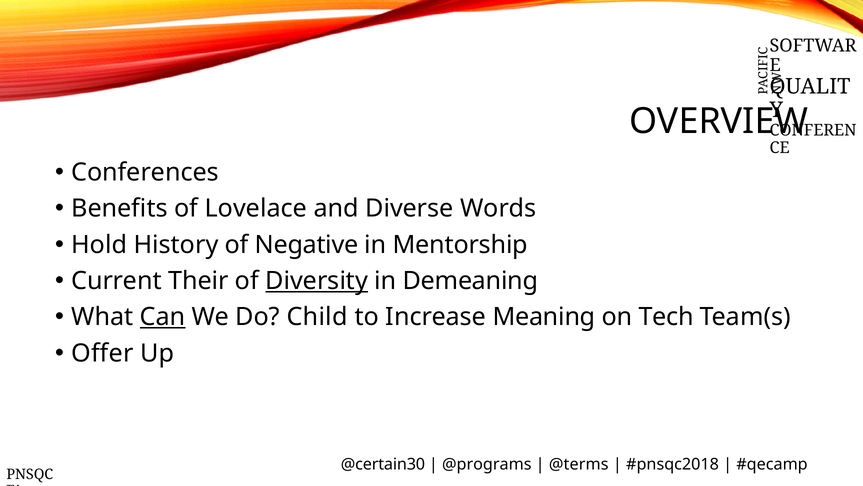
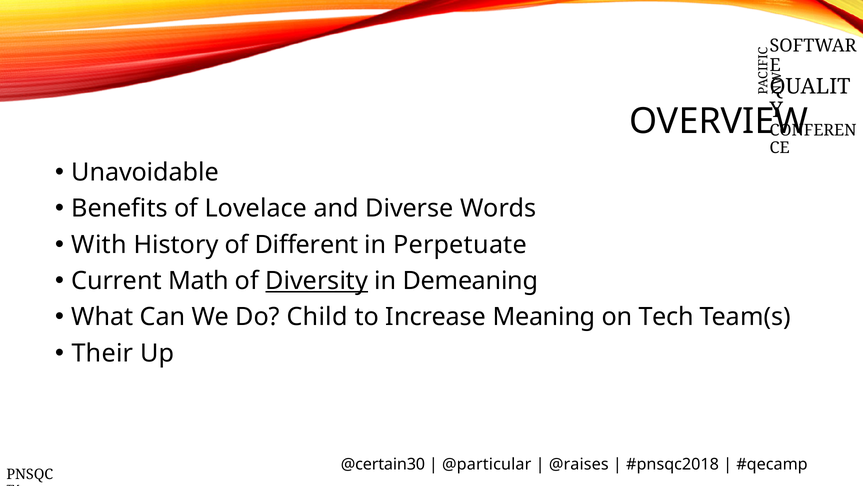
Conferences: Conferences -> Unavoidable (145, 172)
Hold: Hold -> With (99, 244)
Negative: Negative -> Different (307, 244)
Mentorship: Mentorship -> Perpetuate (460, 244)
Their: Their -> Math (198, 281)
Can underline: present -> none (163, 317)
Offer: Offer -> Their (102, 353)
@programs: @programs -> @particular (487, 464)
@terms: @terms -> @raises (579, 464)
